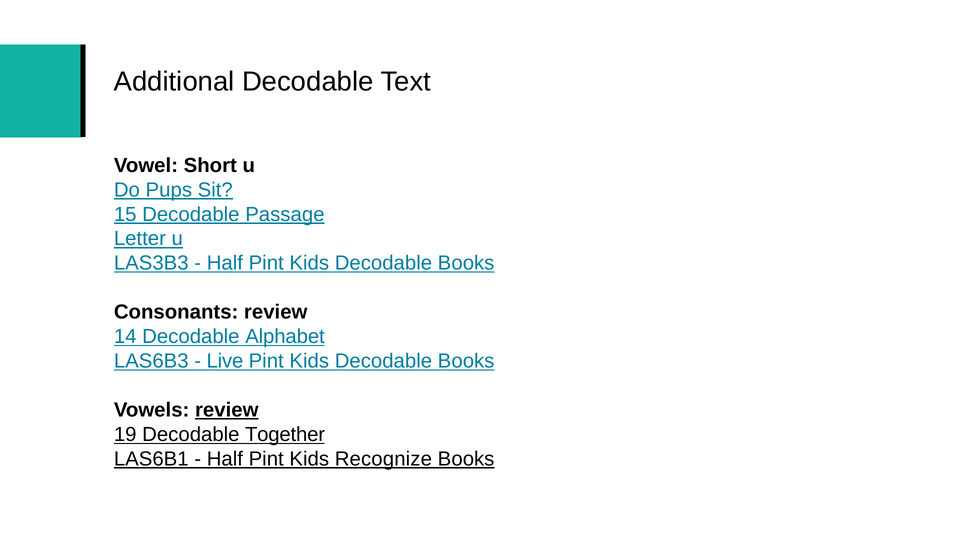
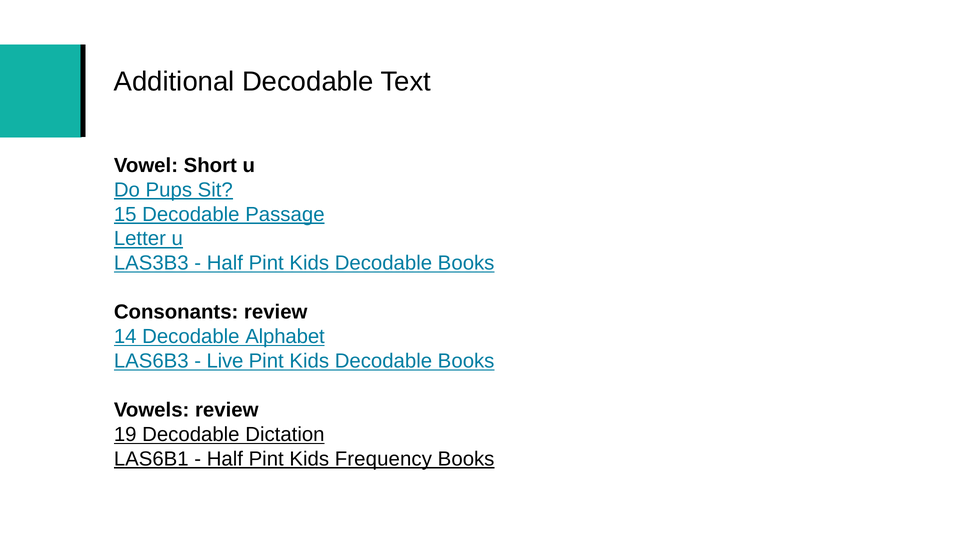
review underline: present -> none (227, 410)
Together: Together -> Dictation (285, 434)
Recognize: Recognize -> Frequency (383, 458)
